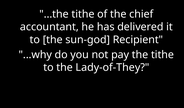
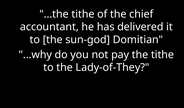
Recipient: Recipient -> Domitian (138, 40)
